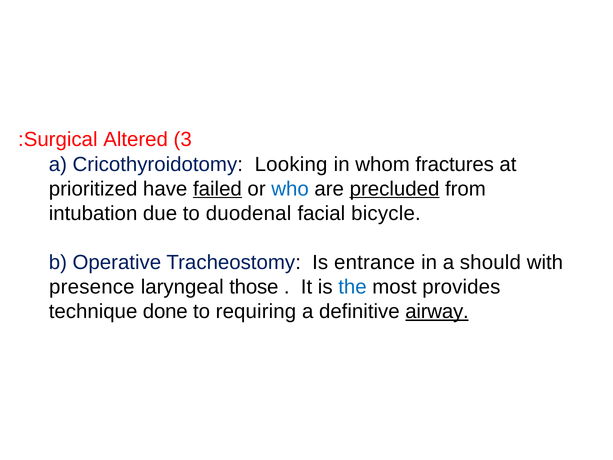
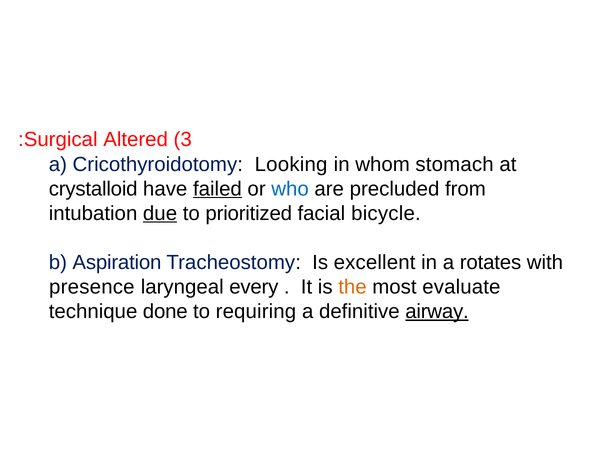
fractures: fractures -> stomach (455, 164)
prioritized: prioritized -> crystalloid (93, 189)
precluded underline: present -> none (395, 189)
due underline: none -> present (160, 213)
duodenal: duodenal -> prioritized (249, 213)
Operative: Operative -> Aspiration (117, 262)
entrance: entrance -> excellent (375, 262)
should: should -> rotates (491, 262)
those: those -> every (254, 287)
the colour: blue -> orange (352, 287)
provides: provides -> evaluate (461, 287)
